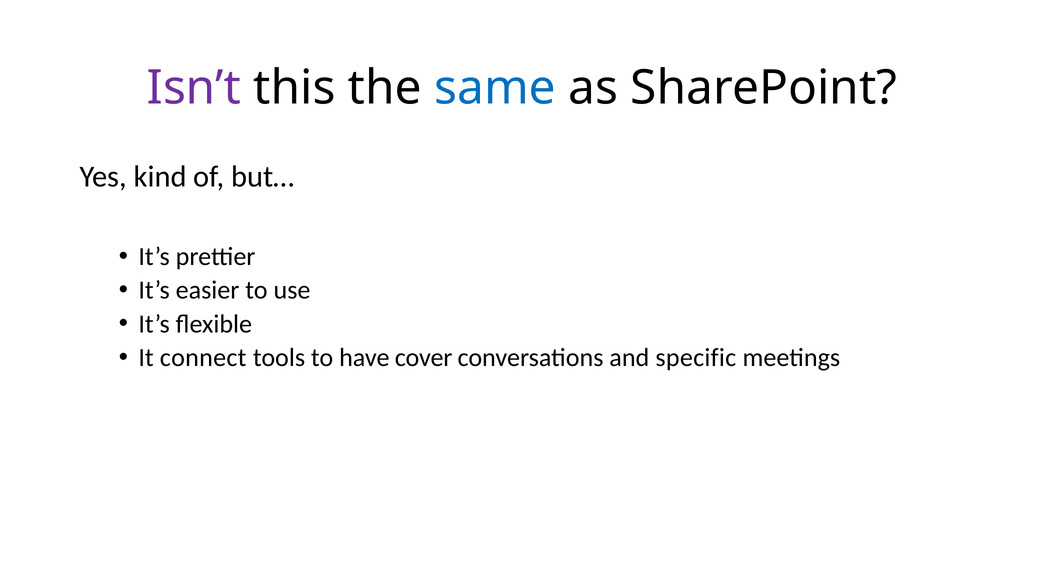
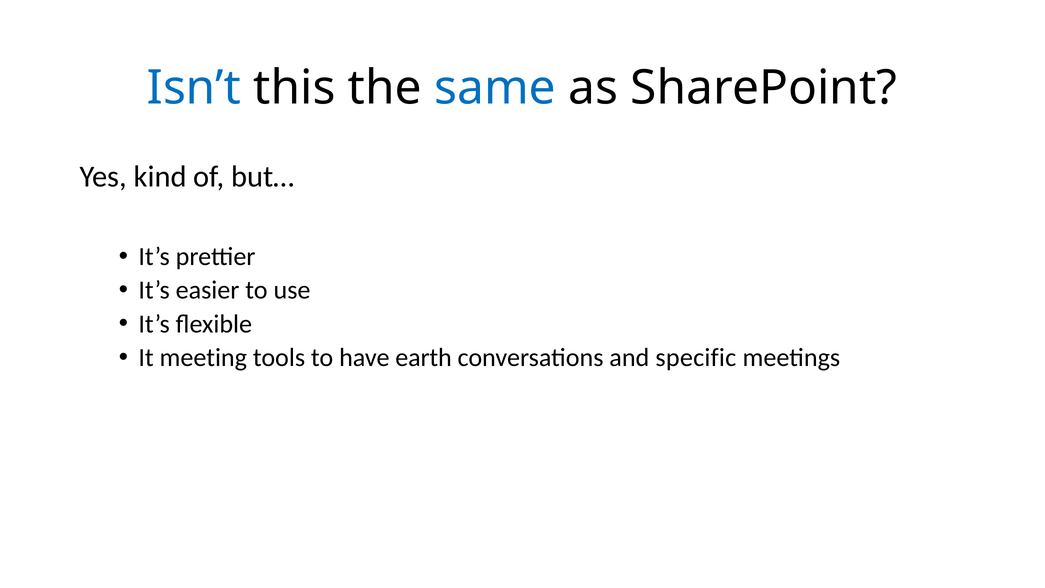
Isn’t colour: purple -> blue (194, 88)
connect: connect -> meeting (203, 357)
cover: cover -> earth (424, 357)
